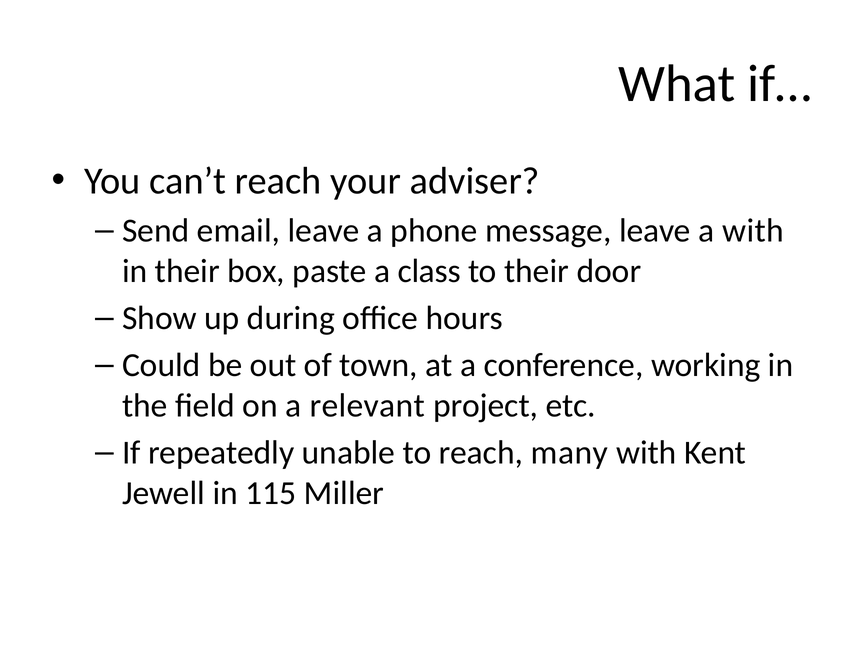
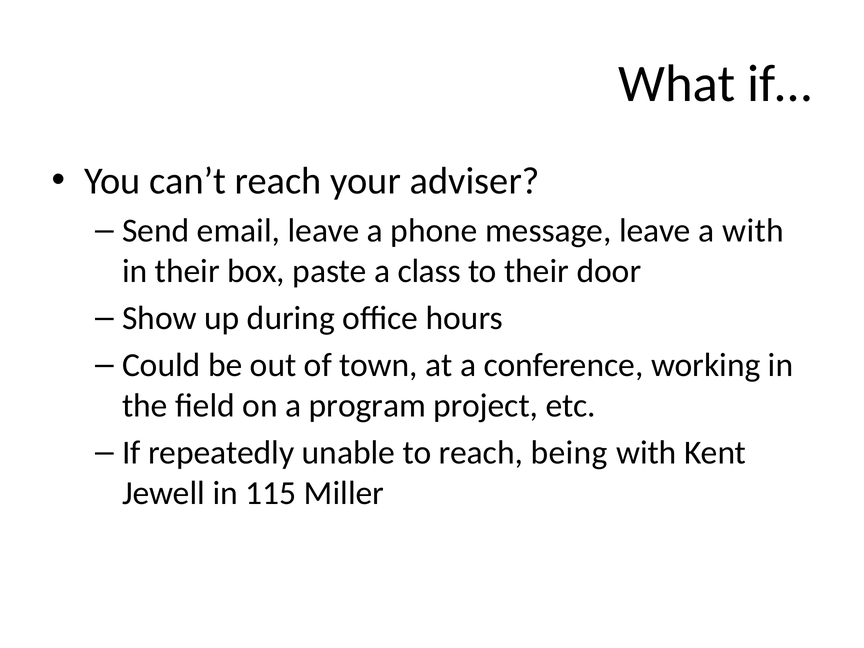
relevant: relevant -> program (367, 406)
many: many -> being (569, 453)
